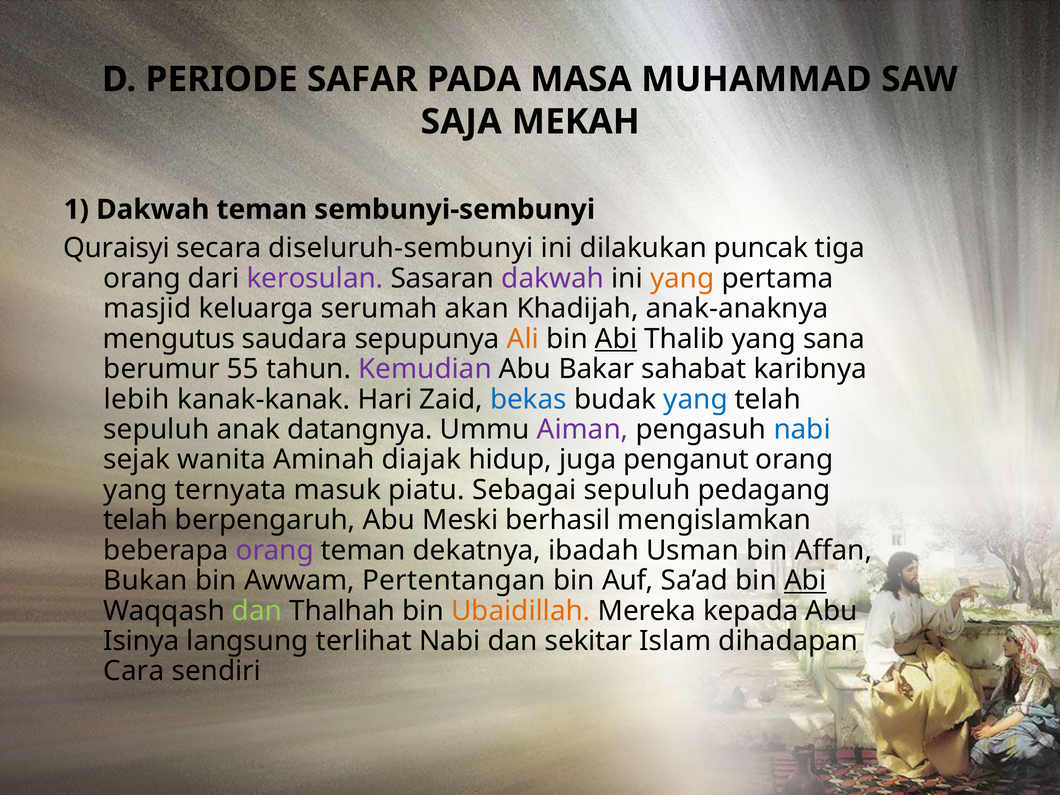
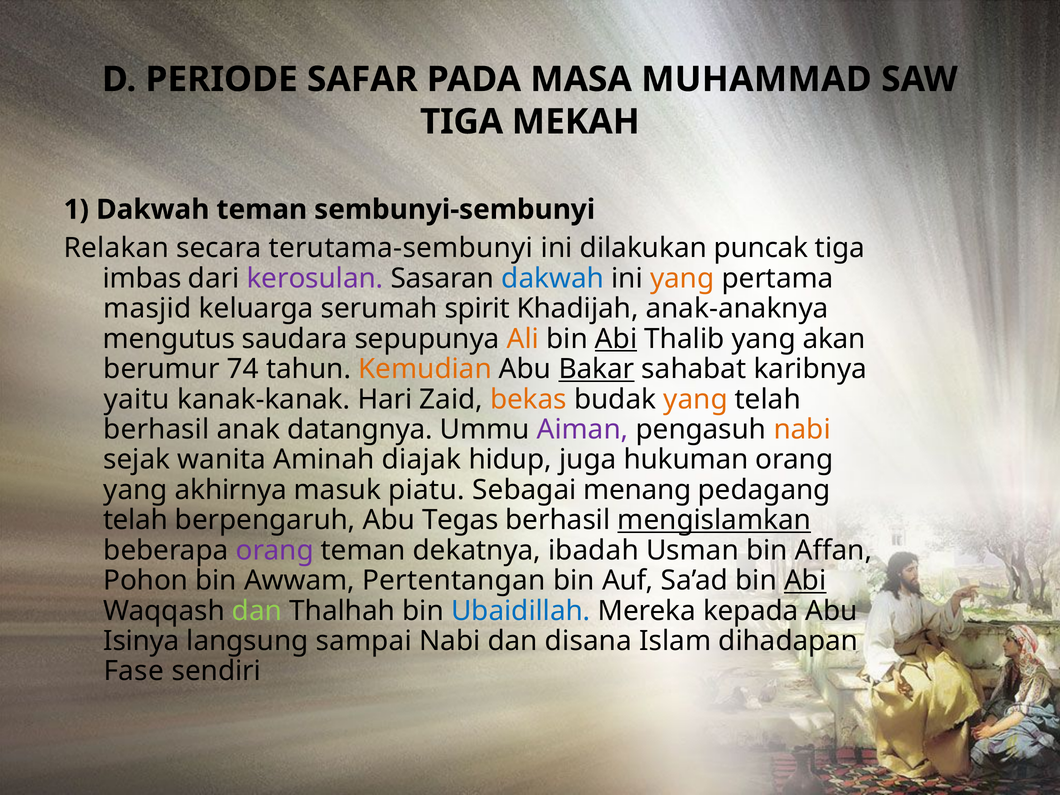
SAJA: SAJA -> TIGA (462, 122)
Quraisyi: Quraisyi -> Relakan (116, 248)
diseluruh-sembunyi: diseluruh-sembunyi -> terutama-sembunyi (401, 248)
orang: orang -> imbas (142, 278)
dakwah colour: purple -> blue (553, 278)
akan: akan -> spirit (477, 309)
sana: sana -> akan (834, 339)
55: 55 -> 74 (243, 369)
Kemudian colour: purple -> orange (425, 369)
Bakar underline: none -> present (596, 369)
lebih: lebih -> yaitu (137, 399)
bekas colour: blue -> orange (528, 399)
yang colour: blue -> orange (696, 399)
sepuluh: sepuluh -> berhasil (156, 430)
nabi colour: blue -> orange (802, 430)
penganut: penganut -> hukuman (686, 460)
ternyata: ternyata -> akhirnya (231, 490)
Sebagai sepuluh: sepuluh -> menang (637, 490)
Meski: Meski -> Tegas (460, 520)
mengislamkan underline: none -> present (714, 520)
Bukan: Bukan -> Pohon (146, 581)
Ubaidillah colour: orange -> blue (521, 611)
terlihat: terlihat -> sampai (364, 641)
sekitar: sekitar -> disana (588, 641)
Cara: Cara -> Fase (134, 671)
